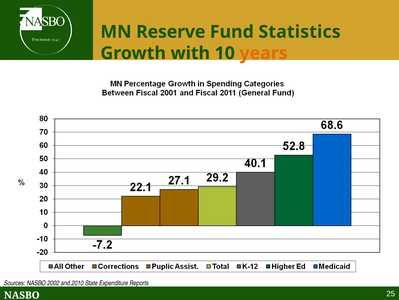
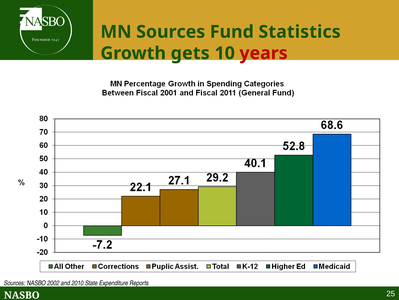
MN Reserve: Reserve -> Sources (171, 32)
with: with -> gets (190, 53)
years colour: orange -> red (264, 53)
